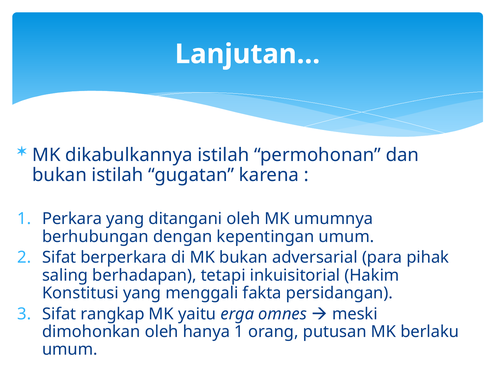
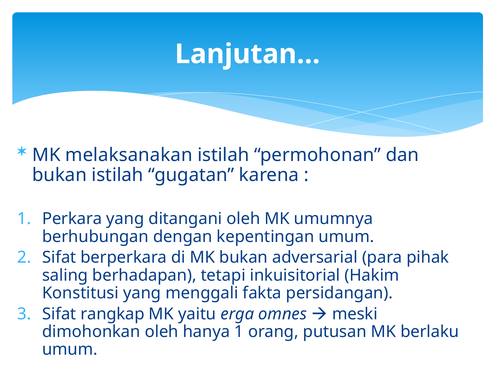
dikabulkannya: dikabulkannya -> melaksanakan (129, 155)
